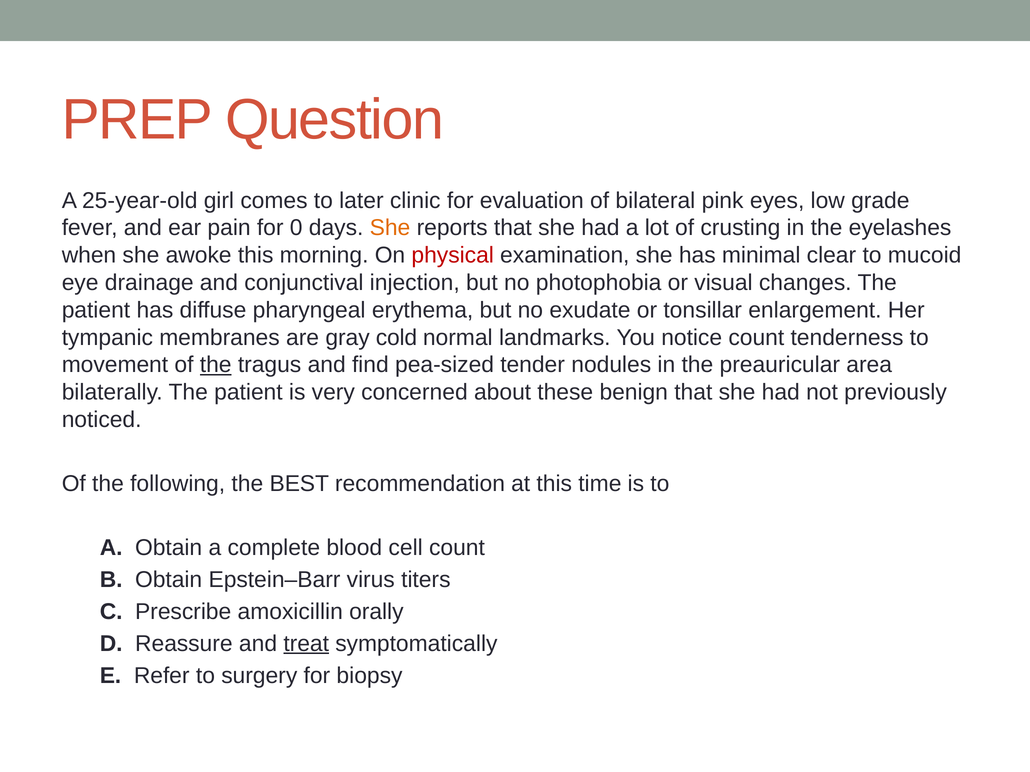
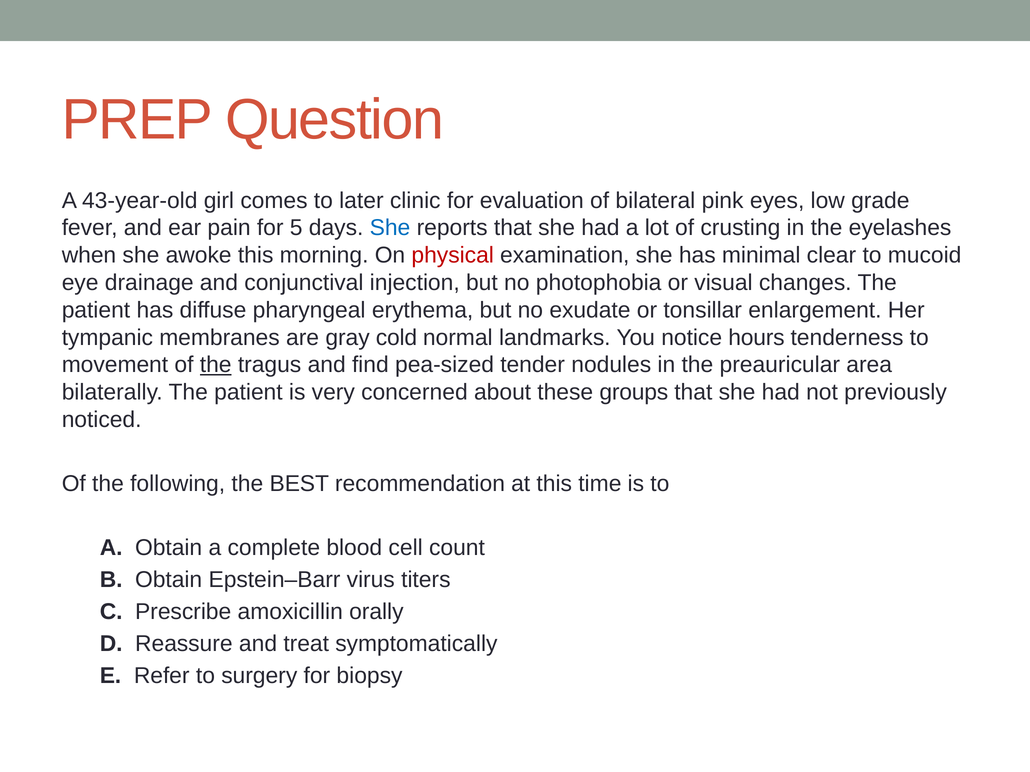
25-year-old: 25-year-old -> 43-year-old (140, 201)
0: 0 -> 5 (296, 228)
She colour: orange -> blue (390, 228)
notice count: count -> hours (756, 338)
benign: benign -> groups (634, 393)
treat underline: present -> none (306, 644)
